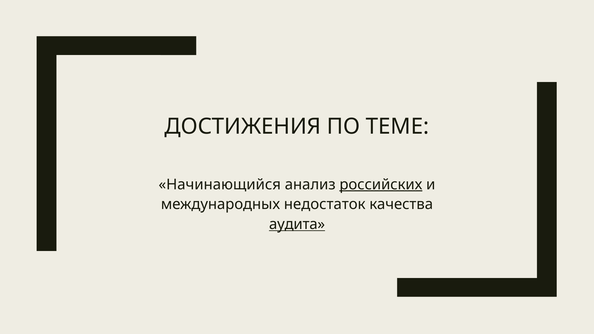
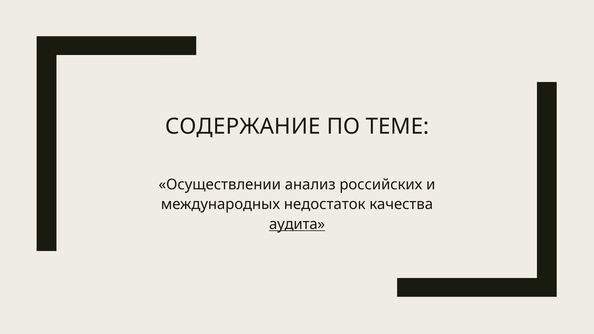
ДОСТИЖЕНИЯ: ДОСТИЖЕНИЯ -> СОДЕРЖАНИЕ (243, 127)
Начинающийся: Начинающийся -> Осуществлении (220, 185)
российских underline: present -> none (381, 185)
